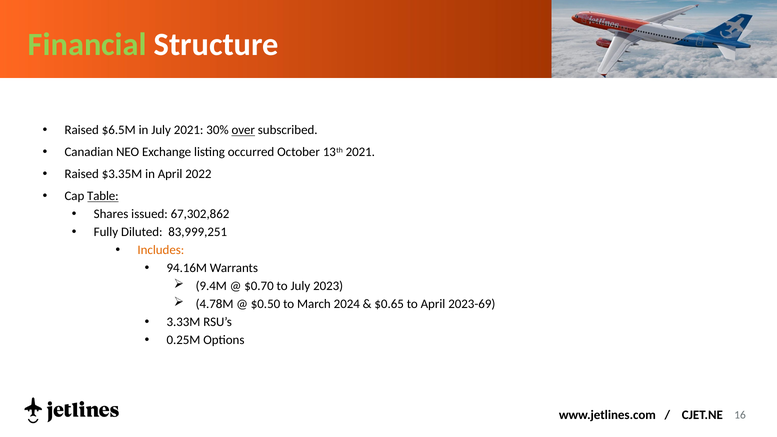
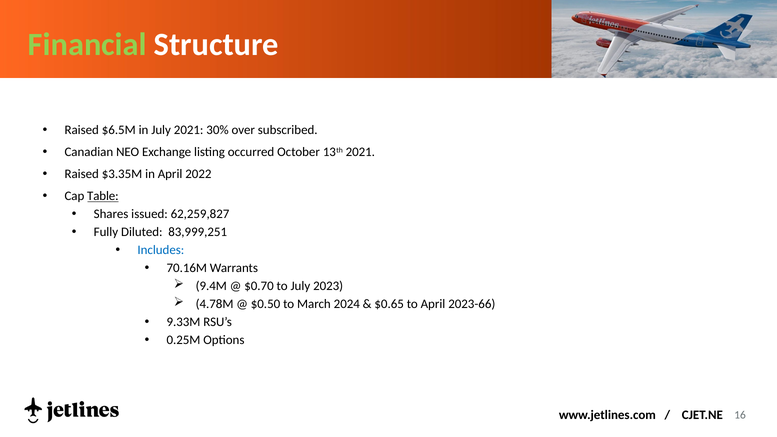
over underline: present -> none (243, 130)
67,302,862: 67,302,862 -> 62,259,827 (200, 214)
Includes colour: orange -> blue (161, 250)
94.16M: 94.16M -> 70.16M (187, 268)
2023-69: 2023-69 -> 2023-66 (472, 304)
3.33M: 3.33M -> 9.33M (183, 322)
